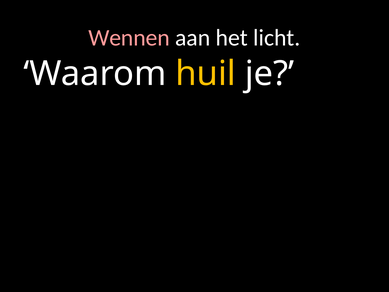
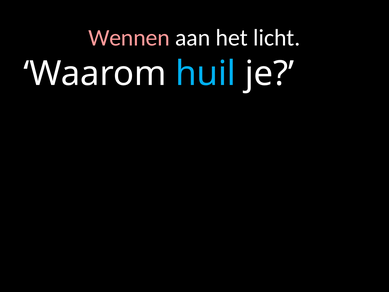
huil colour: yellow -> light blue (206, 74)
